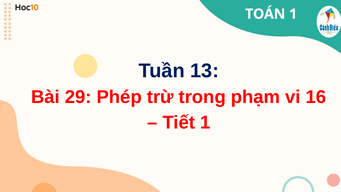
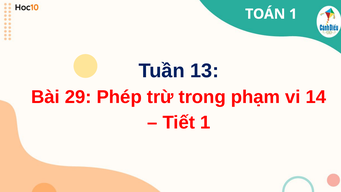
16: 16 -> 14 (316, 97)
